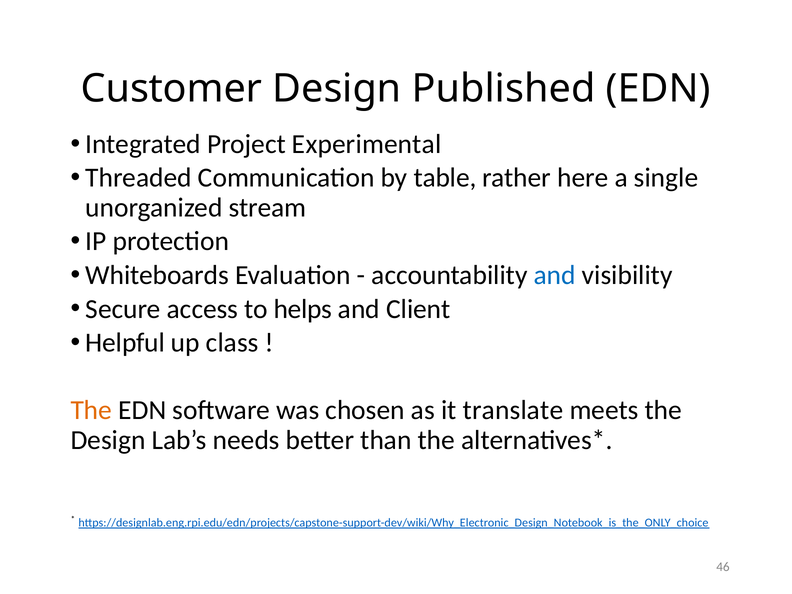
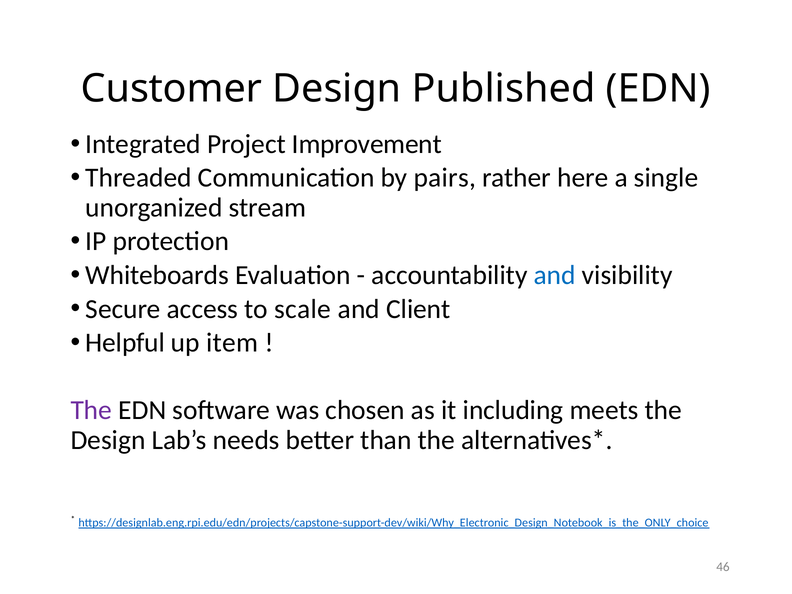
Experimental: Experimental -> Improvement (367, 144)
table: table -> pairs (445, 178)
helps: helps -> scale (303, 309)
class: class -> item (232, 343)
The colour: orange -> purple (91, 410)
translate: translate -> including (513, 410)
